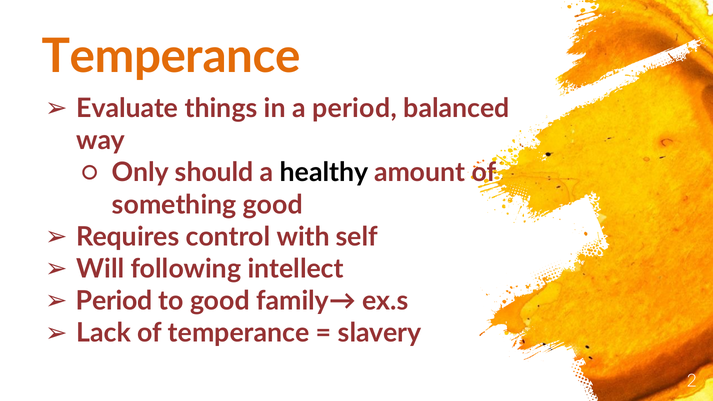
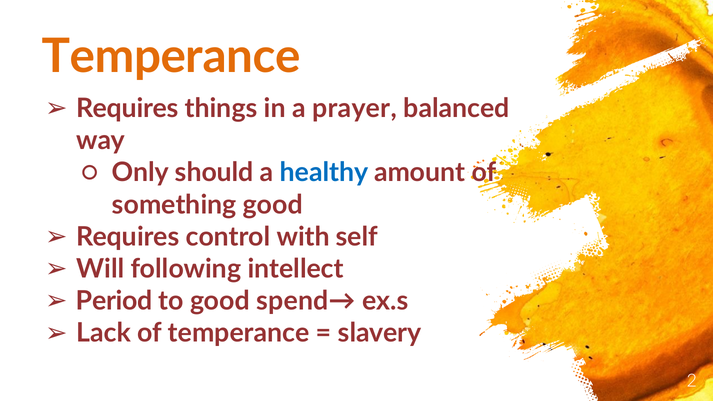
Evaluate: Evaluate -> Requires (127, 108)
a period: period -> prayer (355, 108)
healthy colour: black -> blue (324, 173)
family→: family→ -> spend→ (306, 301)
